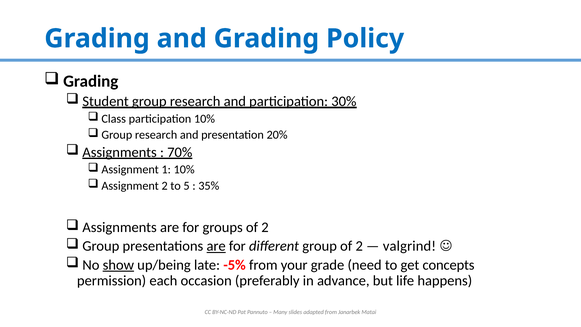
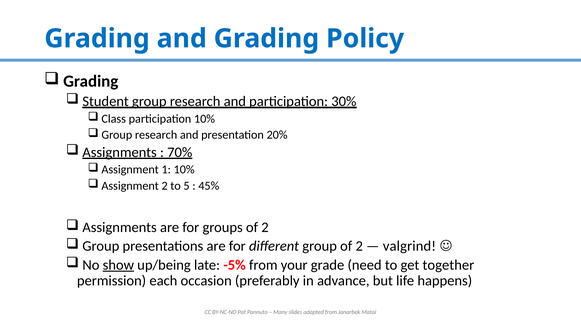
35%: 35% -> 45% (209, 186)
are underline: present -> none (216, 246)
concepts: concepts -> together (448, 265)
